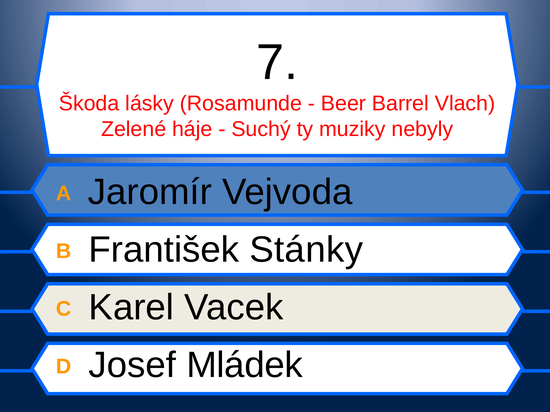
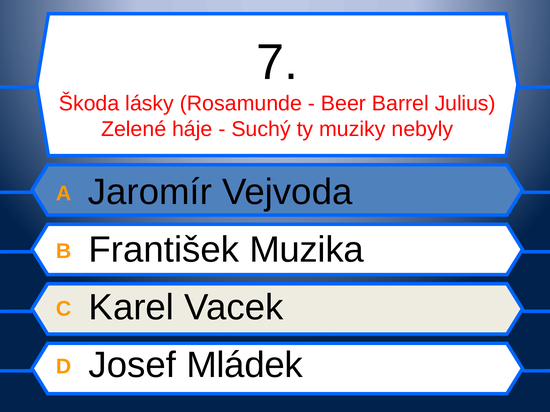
Vlach: Vlach -> Julius (465, 104)
Stánky: Stánky -> Muzika (307, 250)
